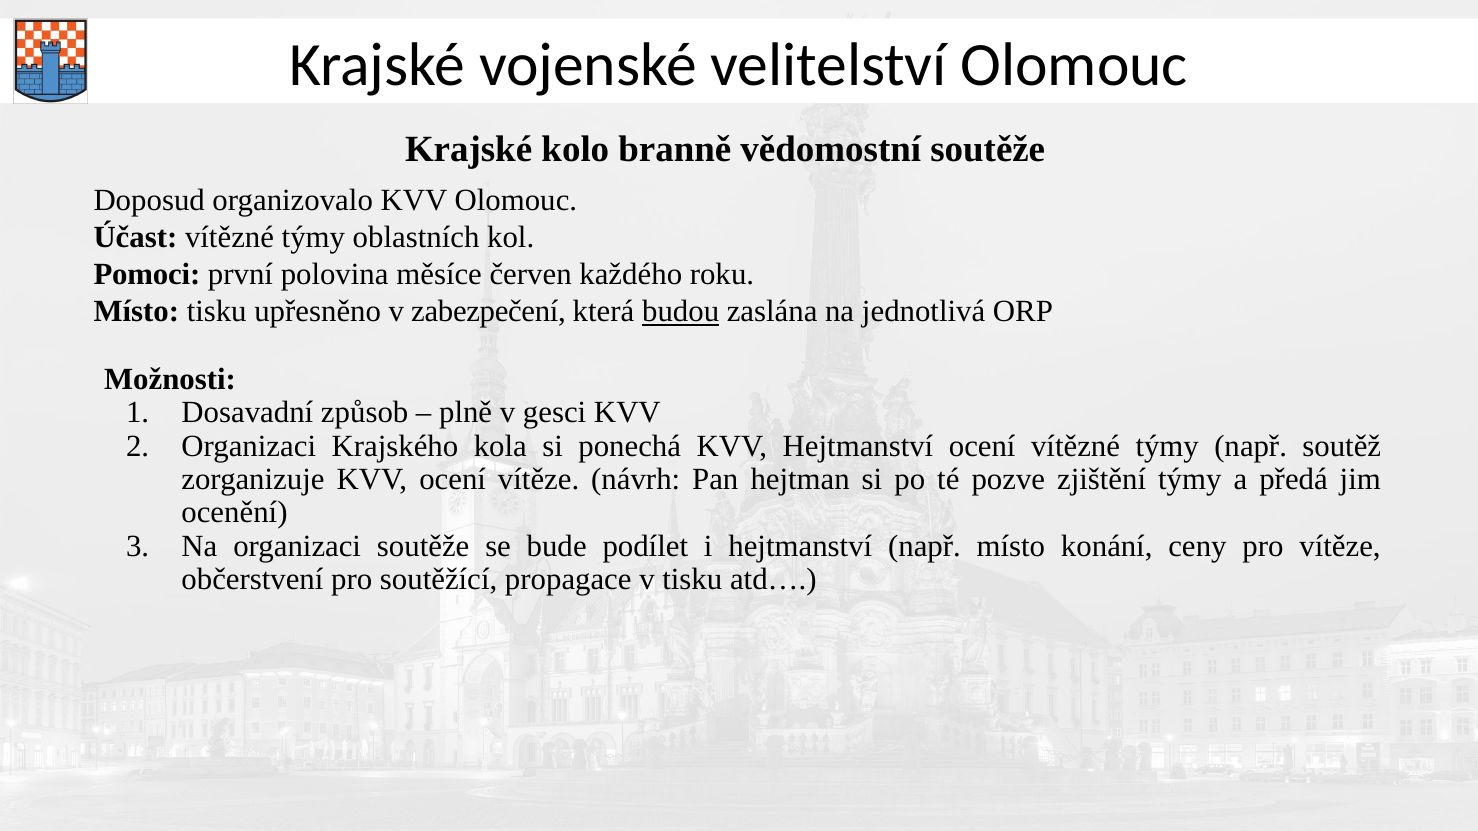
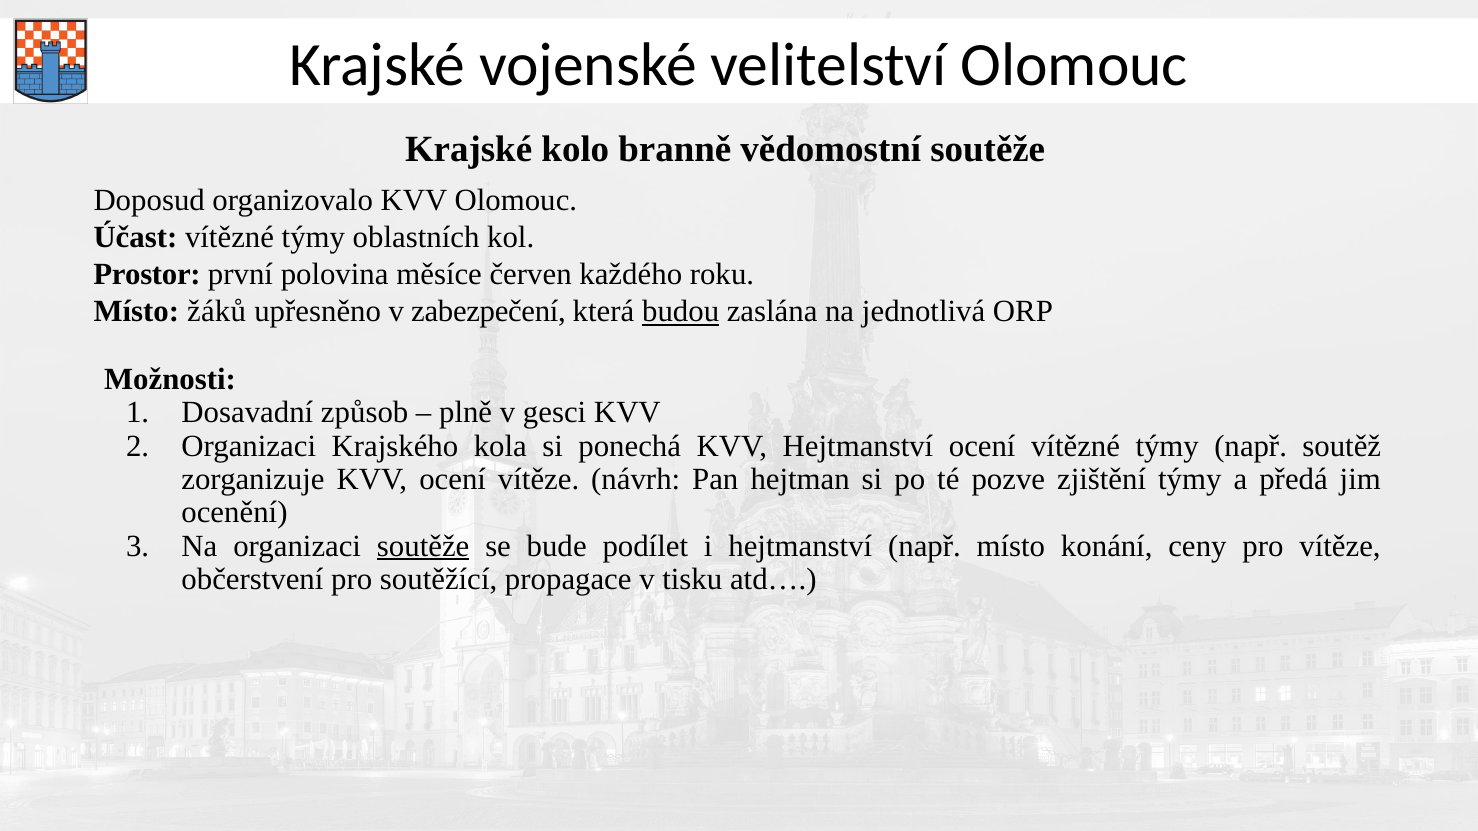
Pomoci: Pomoci -> Prostor (147, 275)
Místo tisku: tisku -> žáků (217, 312)
soutěže underline: none -> present (423, 546)
